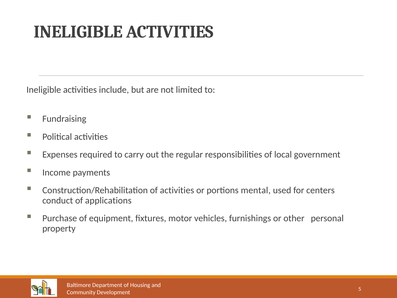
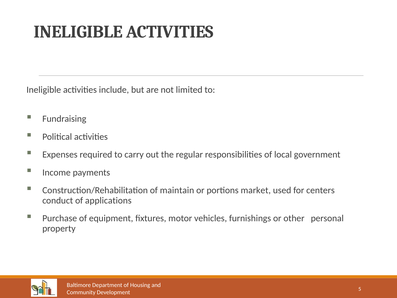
of activities: activities -> maintain (177, 190)
mental: mental -> market (256, 190)
